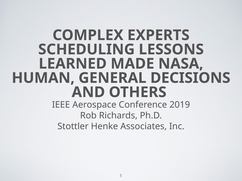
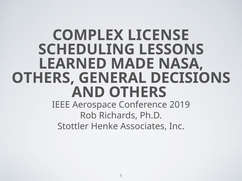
EXPERTS: EXPERTS -> LICENSE (158, 35)
HUMAN: HUMAN -> OTHERS (43, 78)
